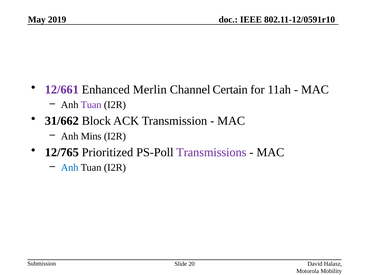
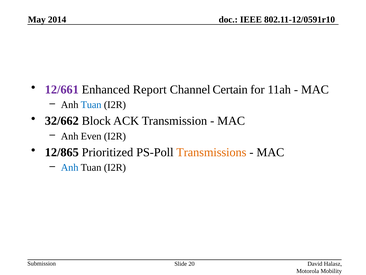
2019: 2019 -> 2014 (57, 20)
Merlin: Merlin -> Report (150, 89)
Tuan colour: purple -> blue (91, 105)
31/662: 31/662 -> 32/662 (62, 121)
Mins: Mins -> Even (91, 136)
12/765: 12/765 -> 12/865 (62, 152)
Transmissions colour: purple -> orange (211, 152)
